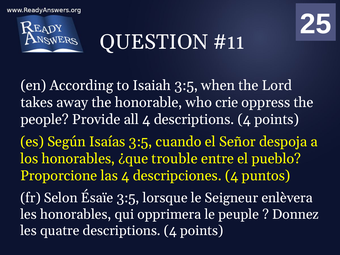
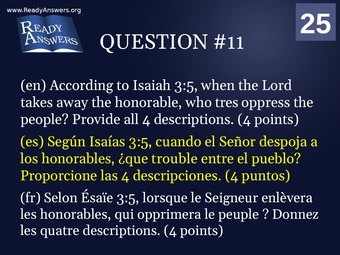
crie: crie -> tres (227, 102)
